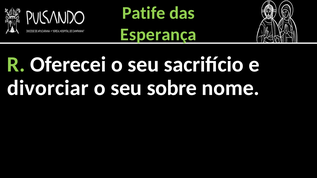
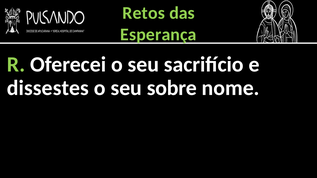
Patife: Patife -> Retos (144, 13)
divorciar: divorciar -> dissestes (48, 88)
